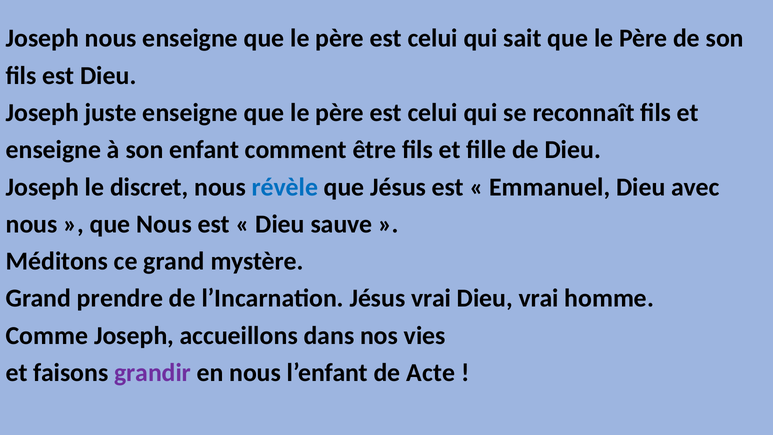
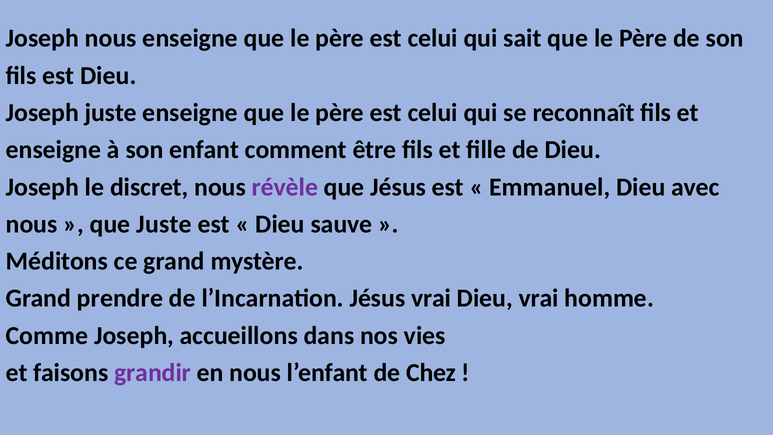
révèle colour: blue -> purple (285, 187)
que Nous: Nous -> Juste (164, 224)
Acte: Acte -> Chez (431, 372)
